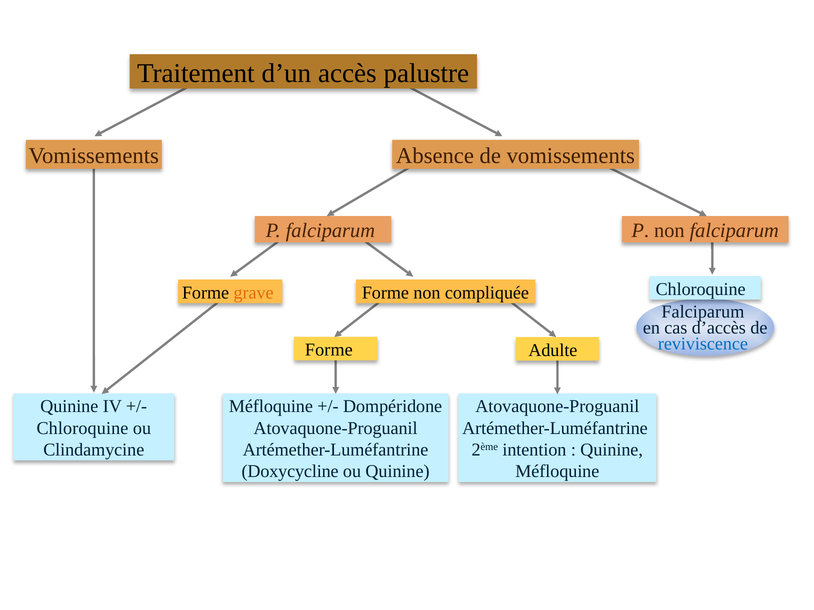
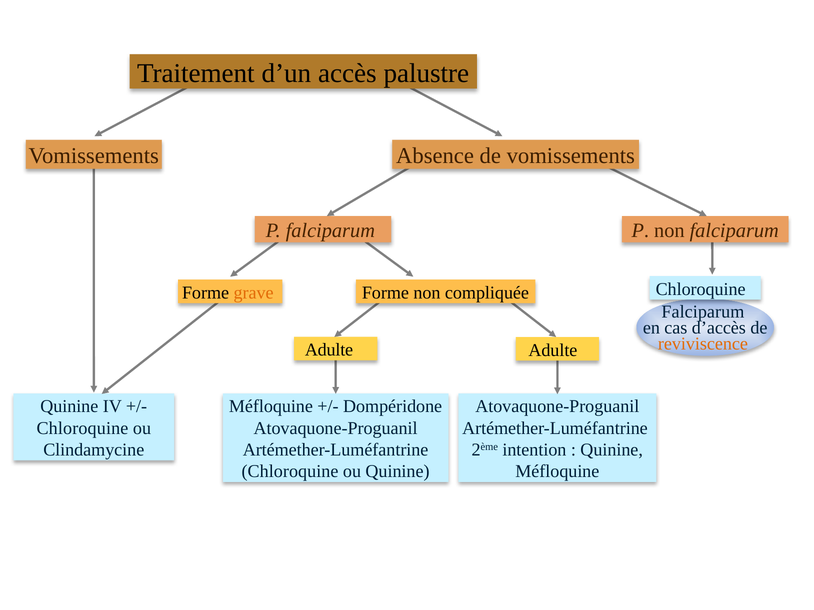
reviviscence colour: blue -> orange (703, 344)
Forme: Forme -> Adulte (329, 350)
Doxycycline: Doxycycline -> Chloroquine (290, 472)
